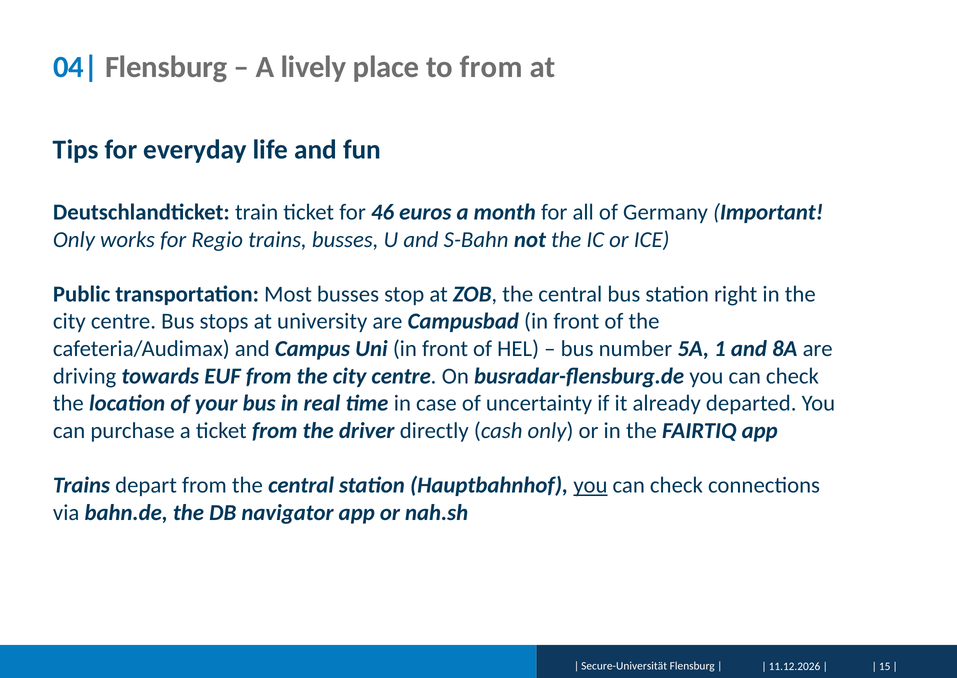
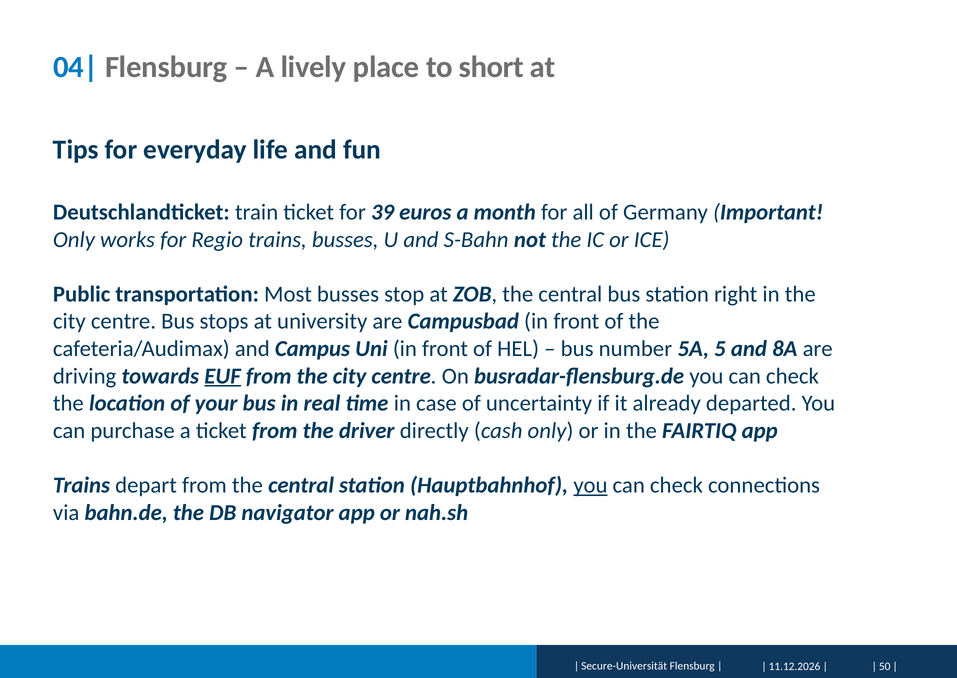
to from: from -> short (491, 67)
46: 46 -> 39 (383, 212)
1: 1 -> 5 (720, 349)
EUF underline: none -> present (223, 376)
15: 15 -> 50 (885, 667)
